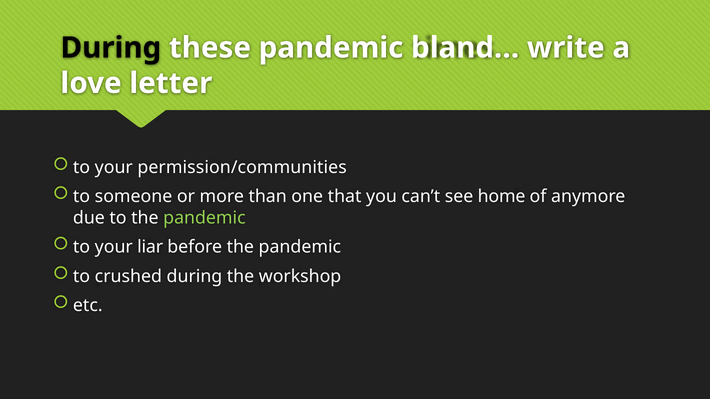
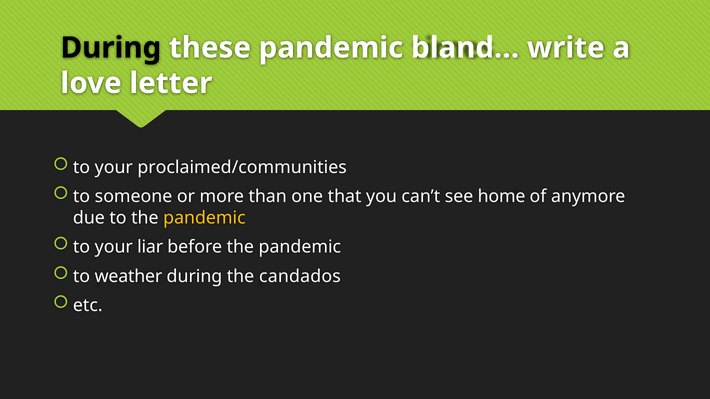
permission/communities: permission/communities -> proclaimed/communities (242, 167)
pandemic colour: light green -> yellow (204, 218)
crushed: crushed -> weather (128, 276)
workshop: workshop -> candados (300, 276)
